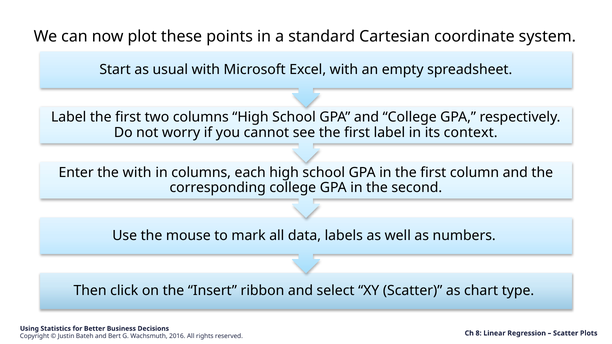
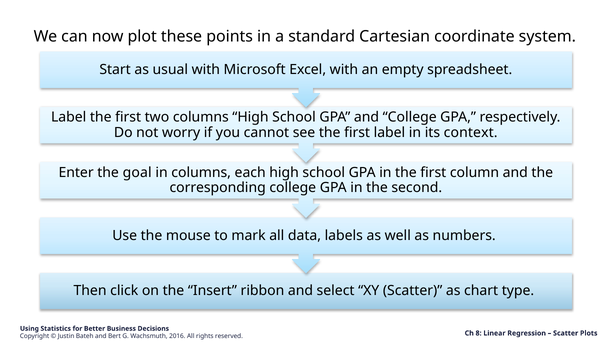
the with: with -> goal (137, 173)
